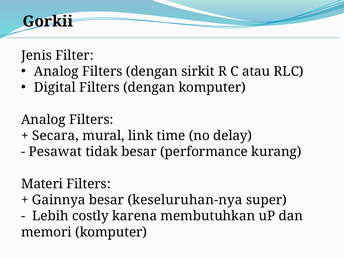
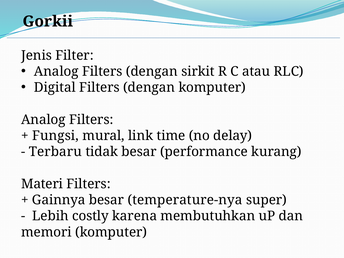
Secara: Secara -> Fungsi (55, 136)
Pesawat: Pesawat -> Terbaru (55, 152)
keseluruhan-nya: keseluruhan-nya -> temperature-nya (185, 200)
